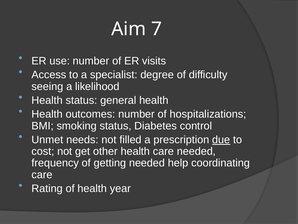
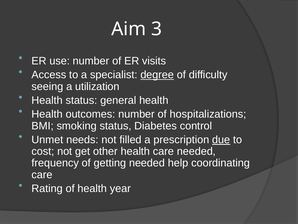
7: 7 -> 3 (156, 29)
degree underline: none -> present (157, 75)
likelihood: likelihood -> utilization (97, 86)
